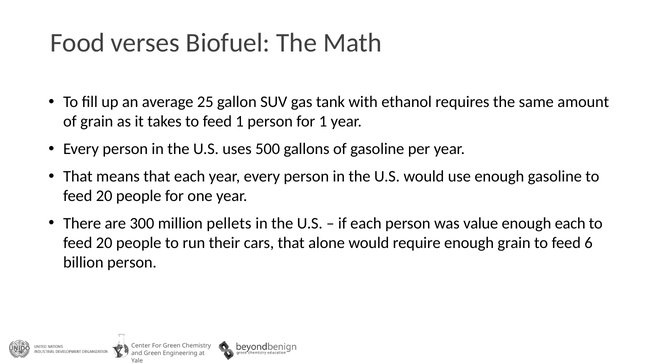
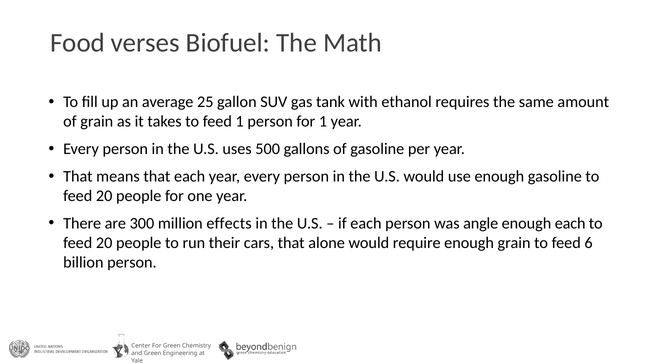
pellets: pellets -> effects (229, 224)
value: value -> angle (481, 224)
